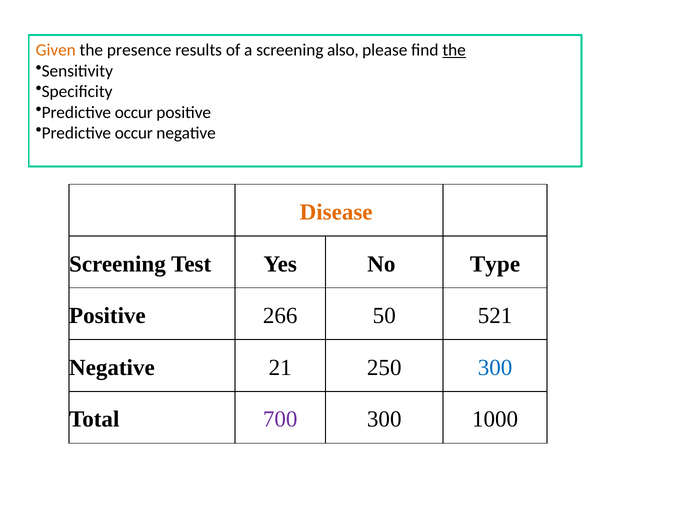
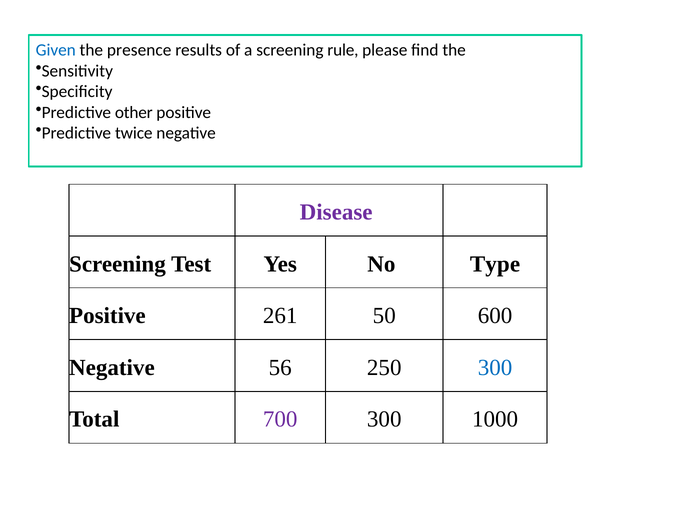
Given colour: orange -> blue (56, 50)
also: also -> rule (343, 50)
the underline: present -> none (454, 50)
occur: occur -> other (134, 112)
occur: occur -> twice (134, 133)
Disease colour: orange -> purple (336, 212)
266: 266 -> 261 (280, 316)
521: 521 -> 600 (495, 316)
21: 21 -> 56 (280, 368)
